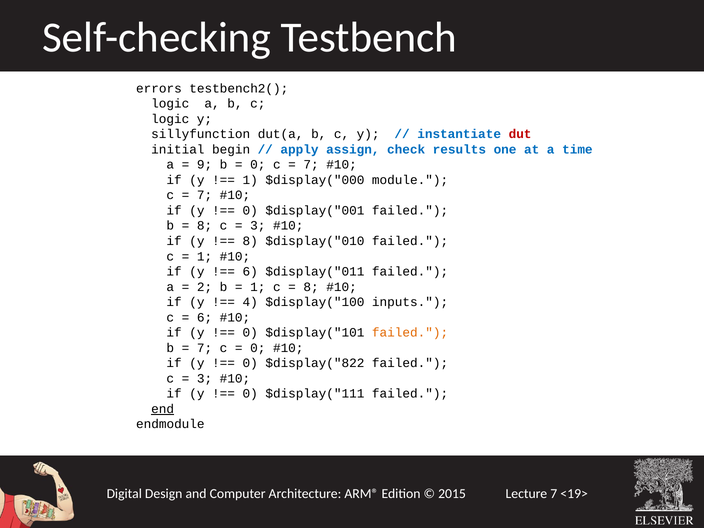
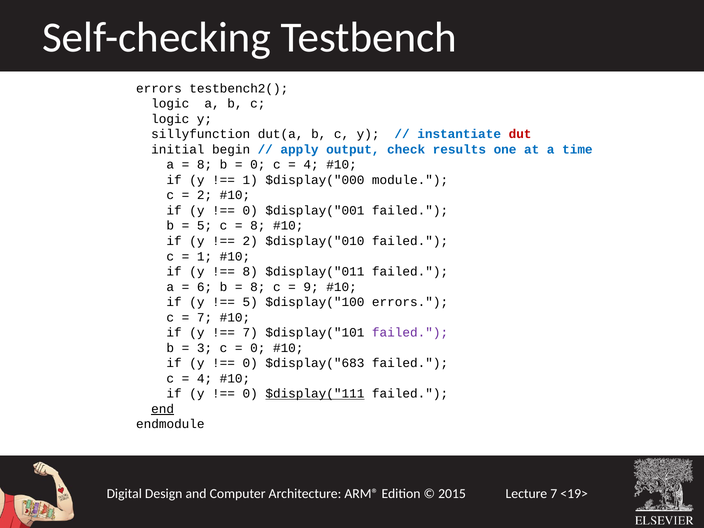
assign: assign -> output (353, 149)
9: 9 -> 8 (205, 165)
7: 7 -> 4 (311, 165)
7: 7 -> 2 (205, 195)
8: 8 -> 5 (205, 226)
3: 3 -> 8 (258, 226)
8: 8 -> 2 (250, 241)
6: 6 -> 8 (250, 272)
2: 2 -> 6 (205, 287)
1: 1 -> 8 (258, 287)
8: 8 -> 9 (311, 287)
4: 4 -> 5 (250, 302)
$display("100 inputs: inputs -> errors (410, 302)
6: 6 -> 7 (205, 317)
0: 0 -> 7 (250, 333)
failed colour: orange -> purple (410, 333)
7: 7 -> 3 (205, 348)
$display("822: $display("822 -> $display("683 (315, 363)
3: 3 -> 4 (205, 378)
$display("111 underline: none -> present (315, 394)
